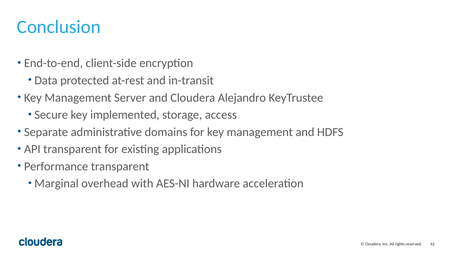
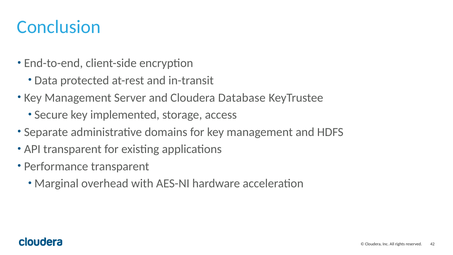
Alejandro: Alejandro -> Database (242, 98)
